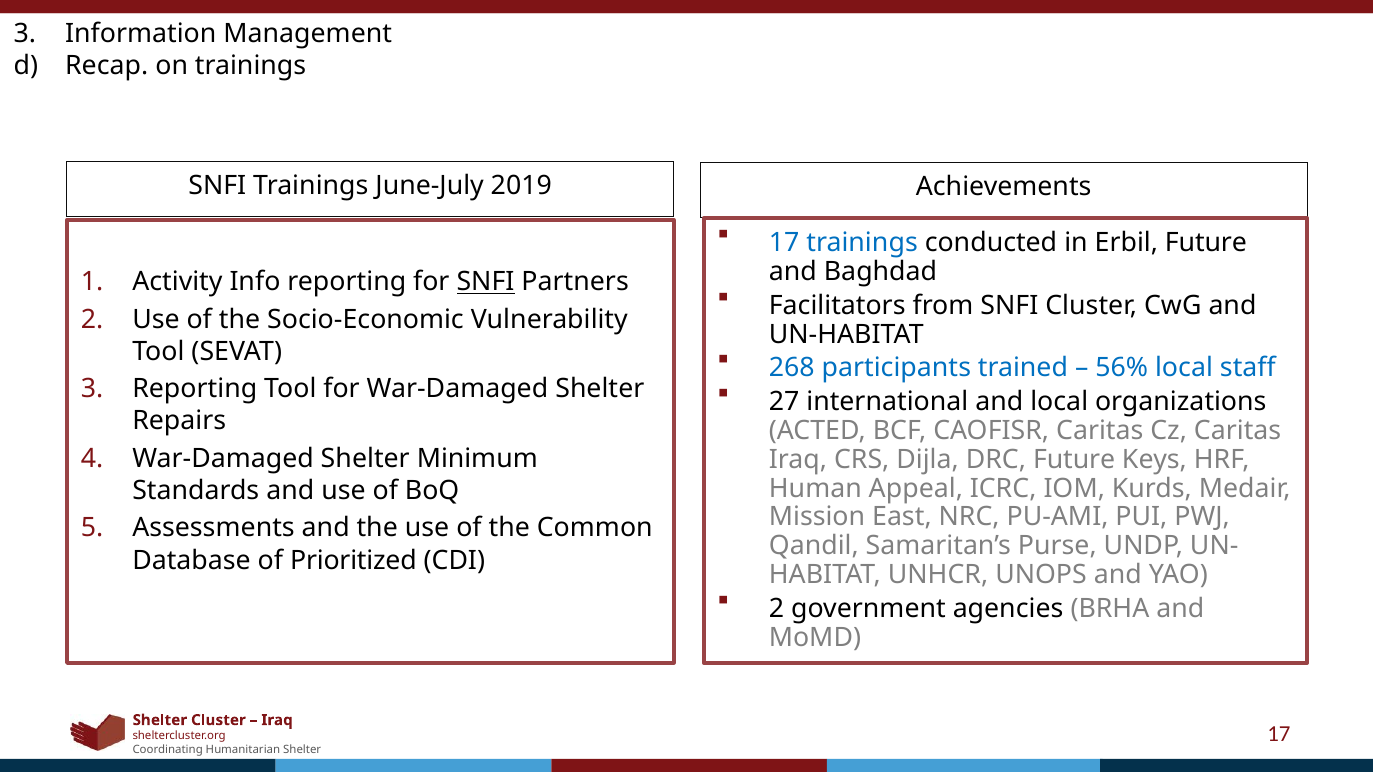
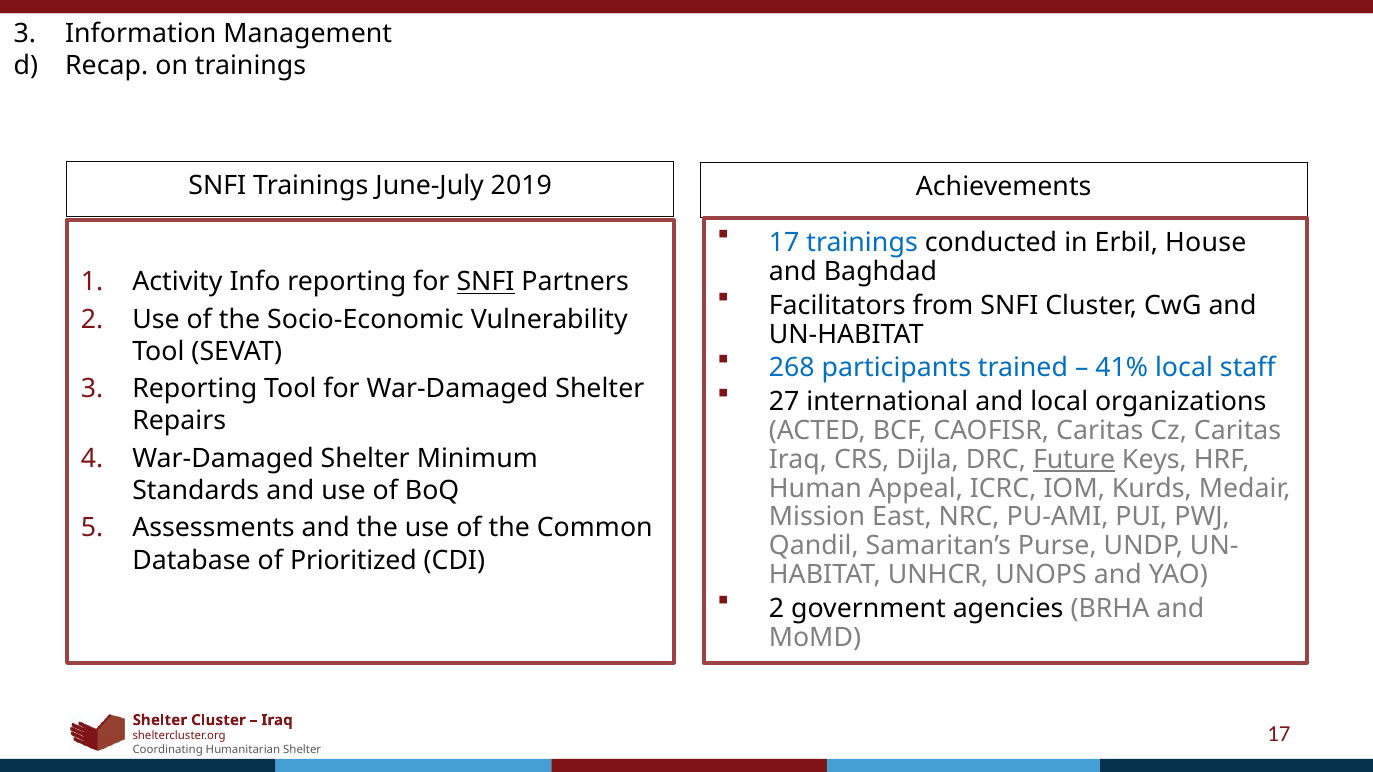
Erbil Future: Future -> House (1206, 243)
56%: 56% -> 41% (1122, 368)
Future underline: none -> present (1074, 460)
